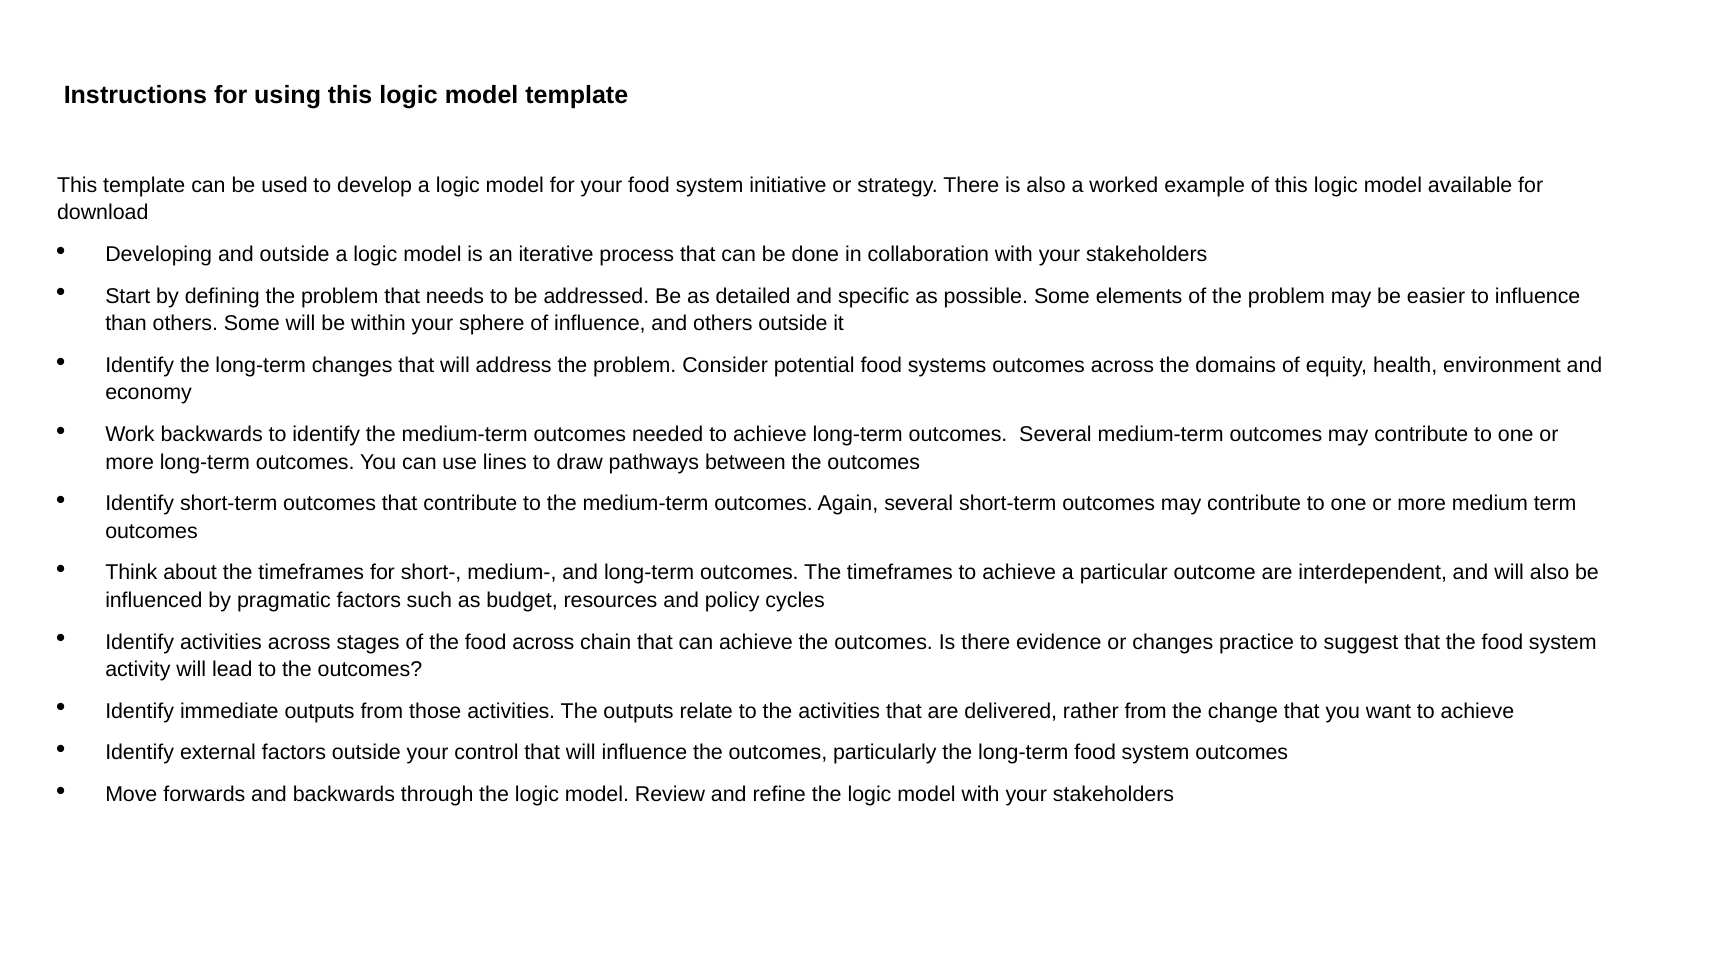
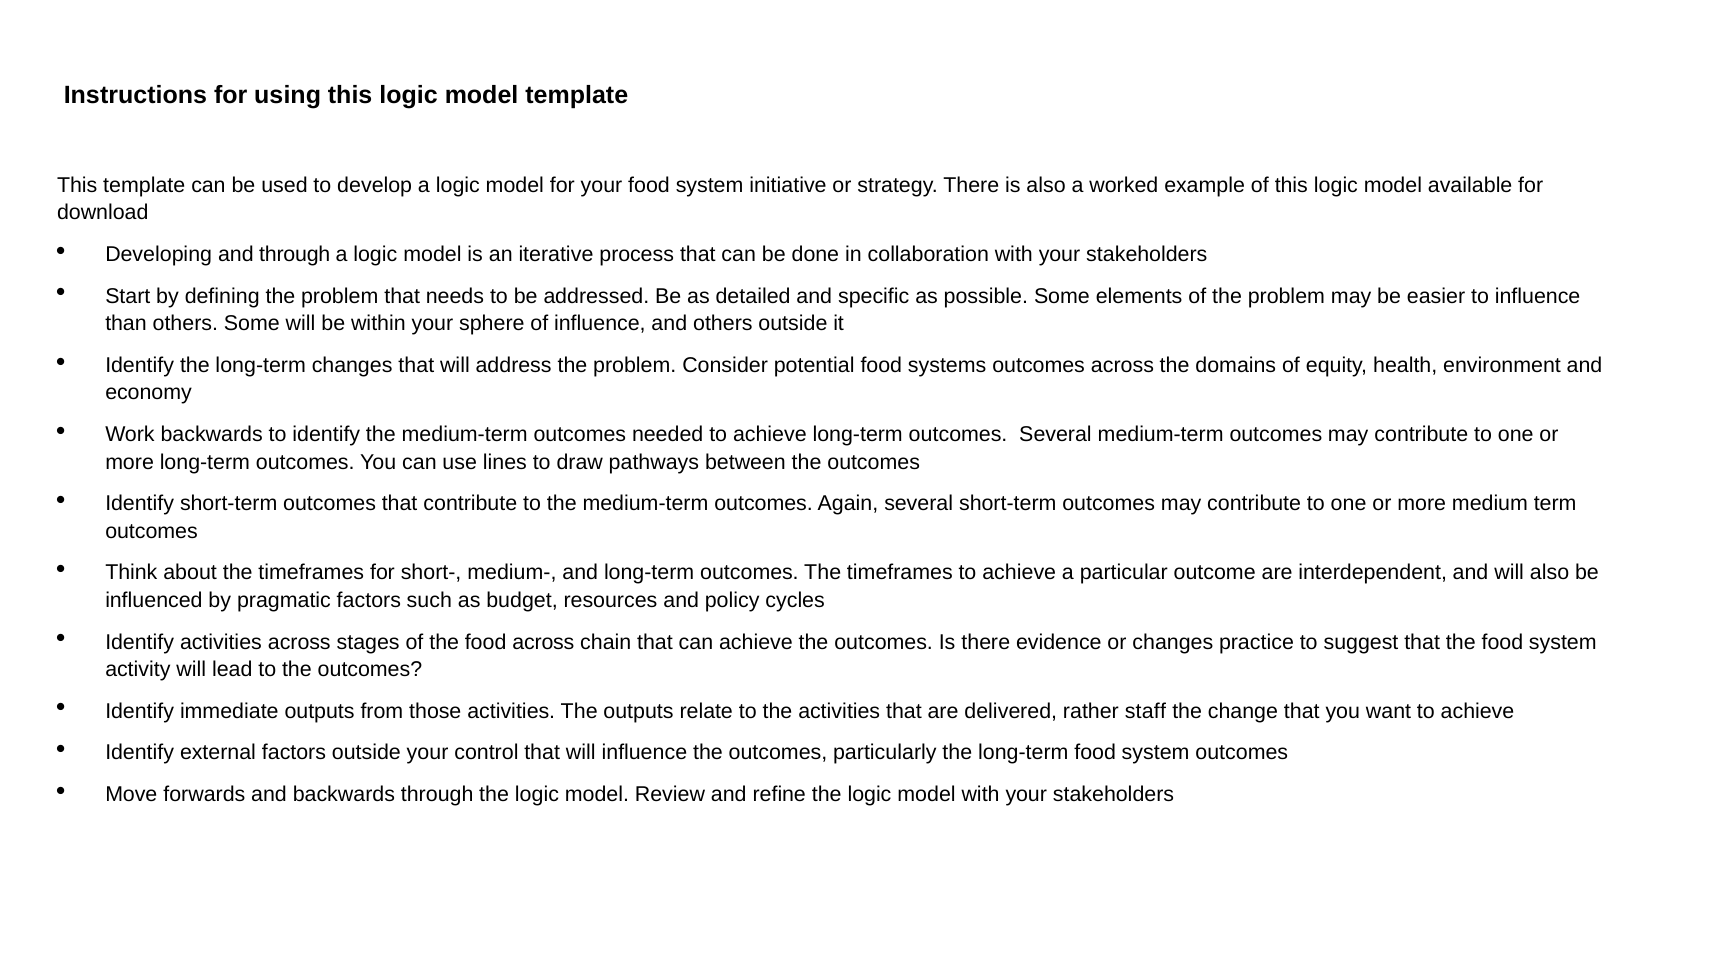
and outside: outside -> through (295, 255)
rather from: from -> staff (1145, 712)
